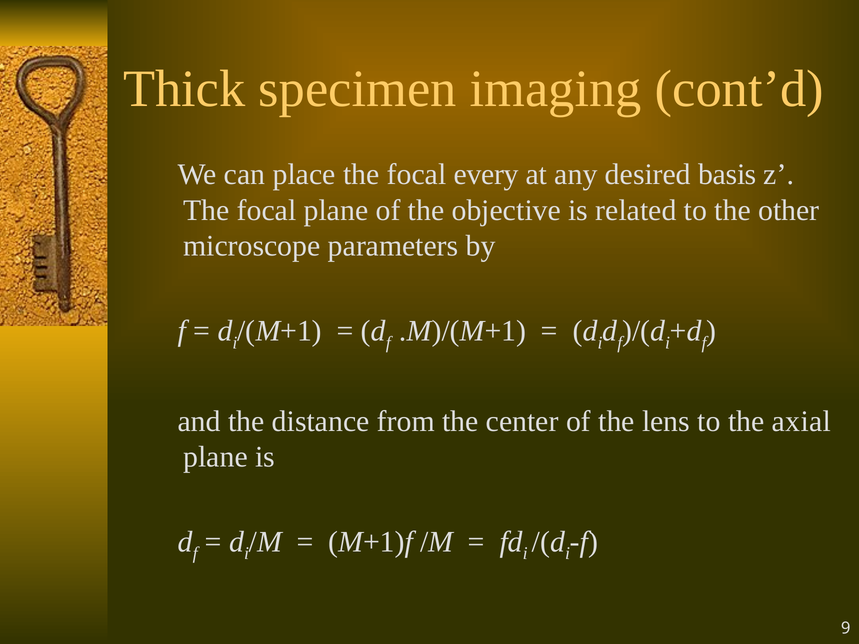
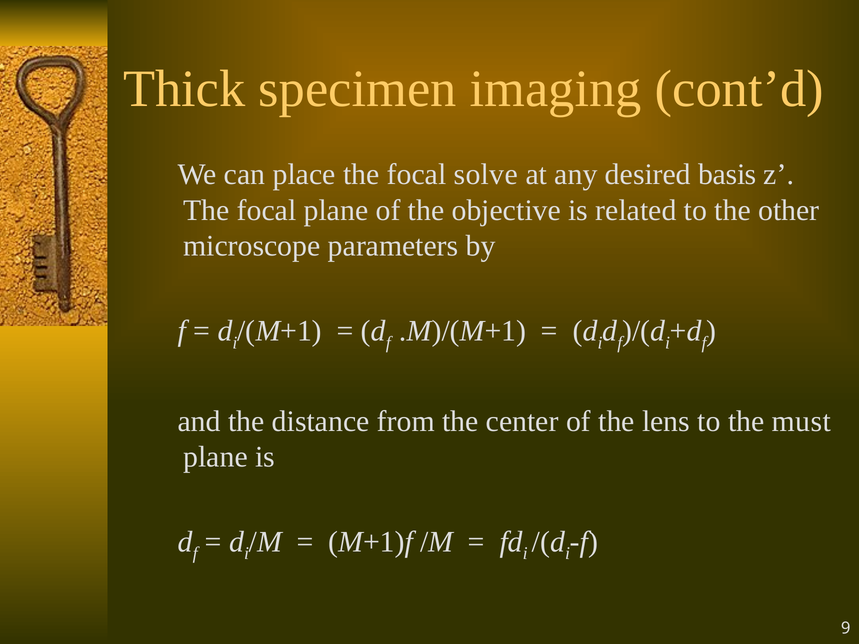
every: every -> solve (486, 175)
axial: axial -> must (801, 421)
